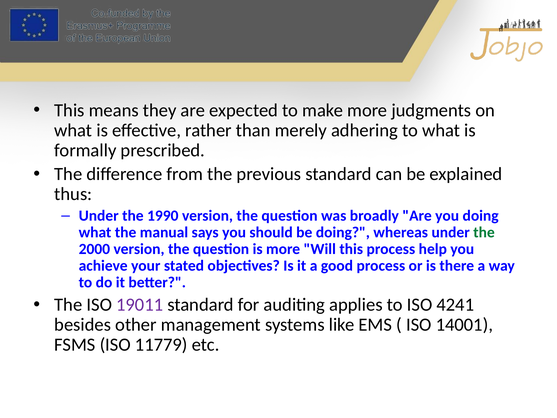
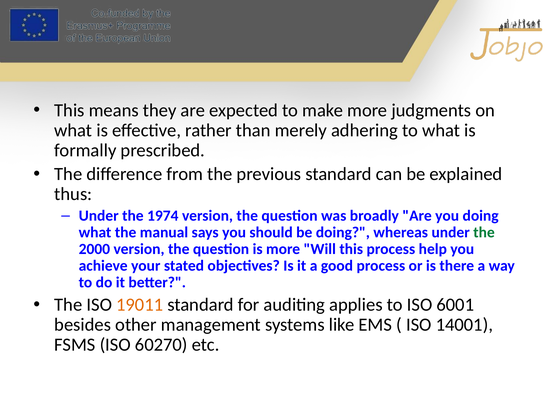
1990: 1990 -> 1974 (163, 216)
19011 colour: purple -> orange (140, 304)
4241: 4241 -> 6001 (455, 304)
11779: 11779 -> 60270 (161, 345)
